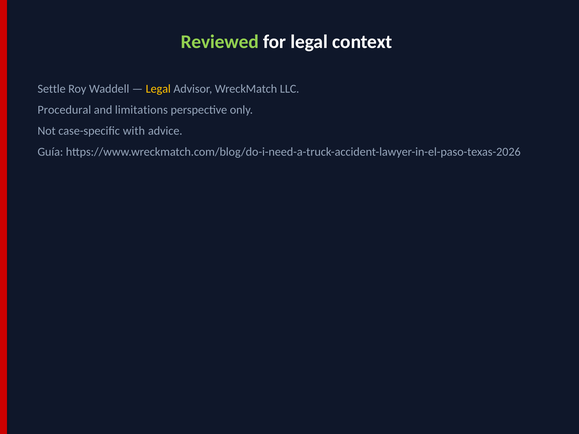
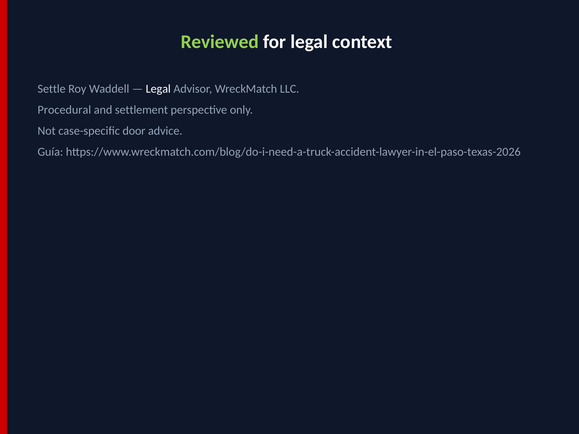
Legal colour: yellow -> white (158, 89)
limitations: limitations -> settlement (141, 110)
with: with -> door (134, 131)
